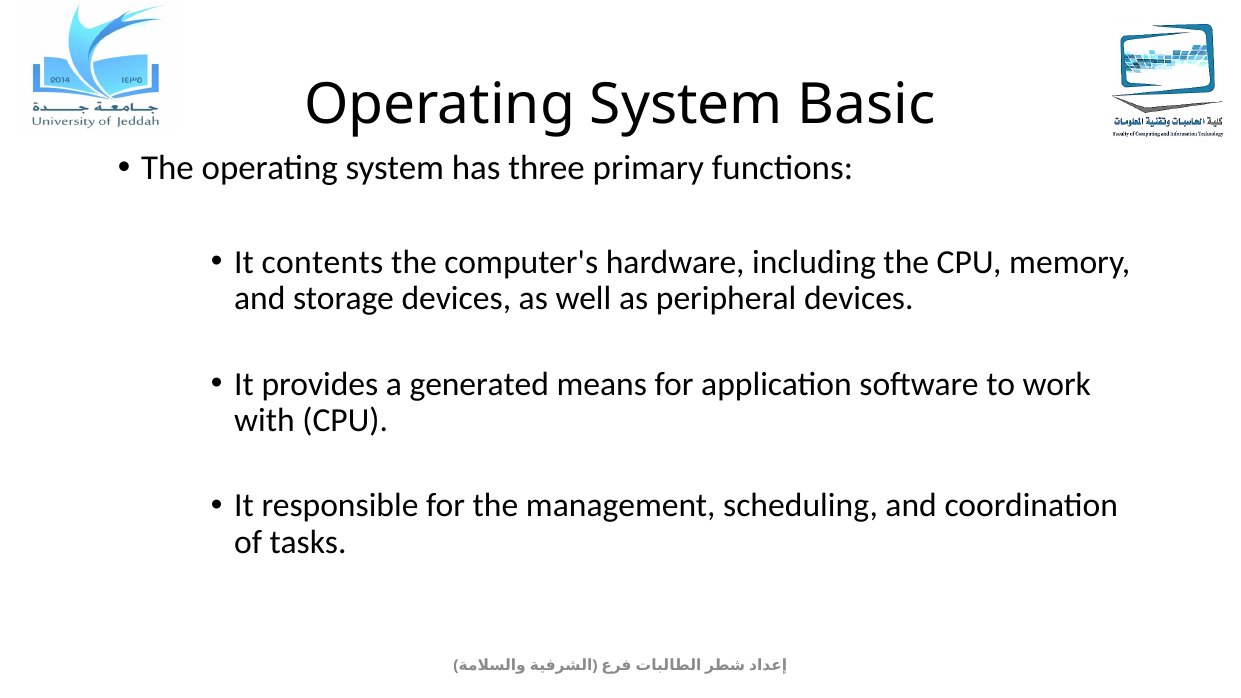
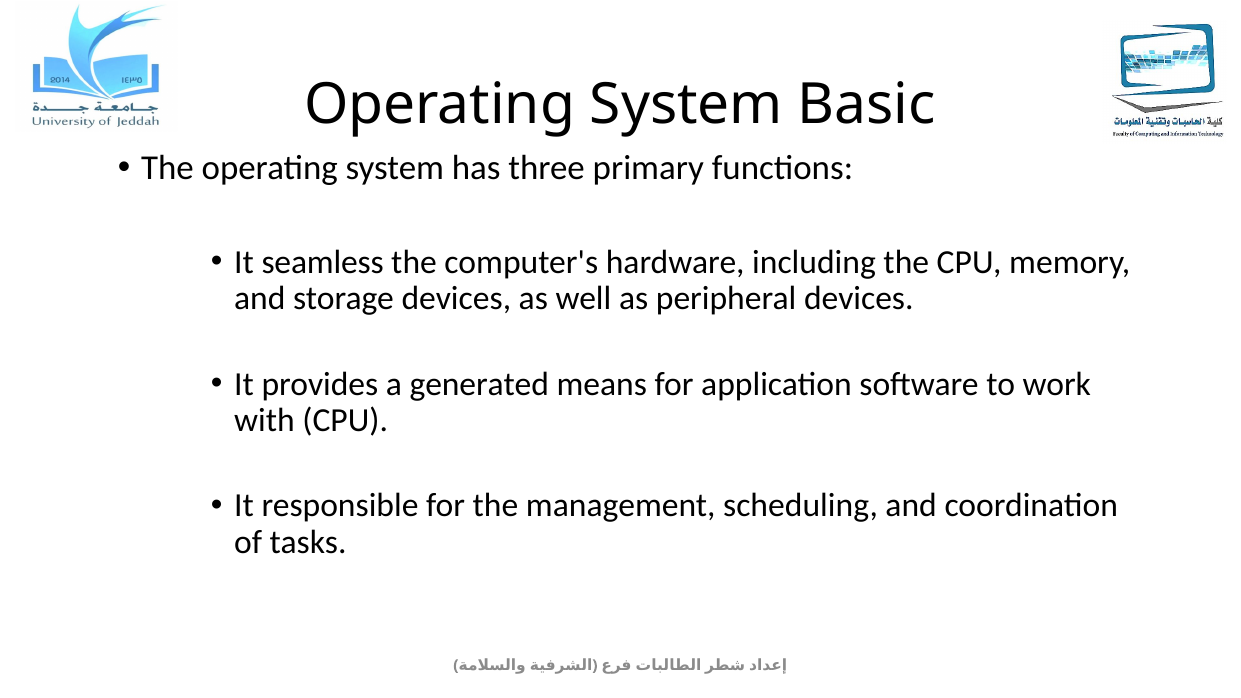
contents: contents -> seamless (323, 262)
